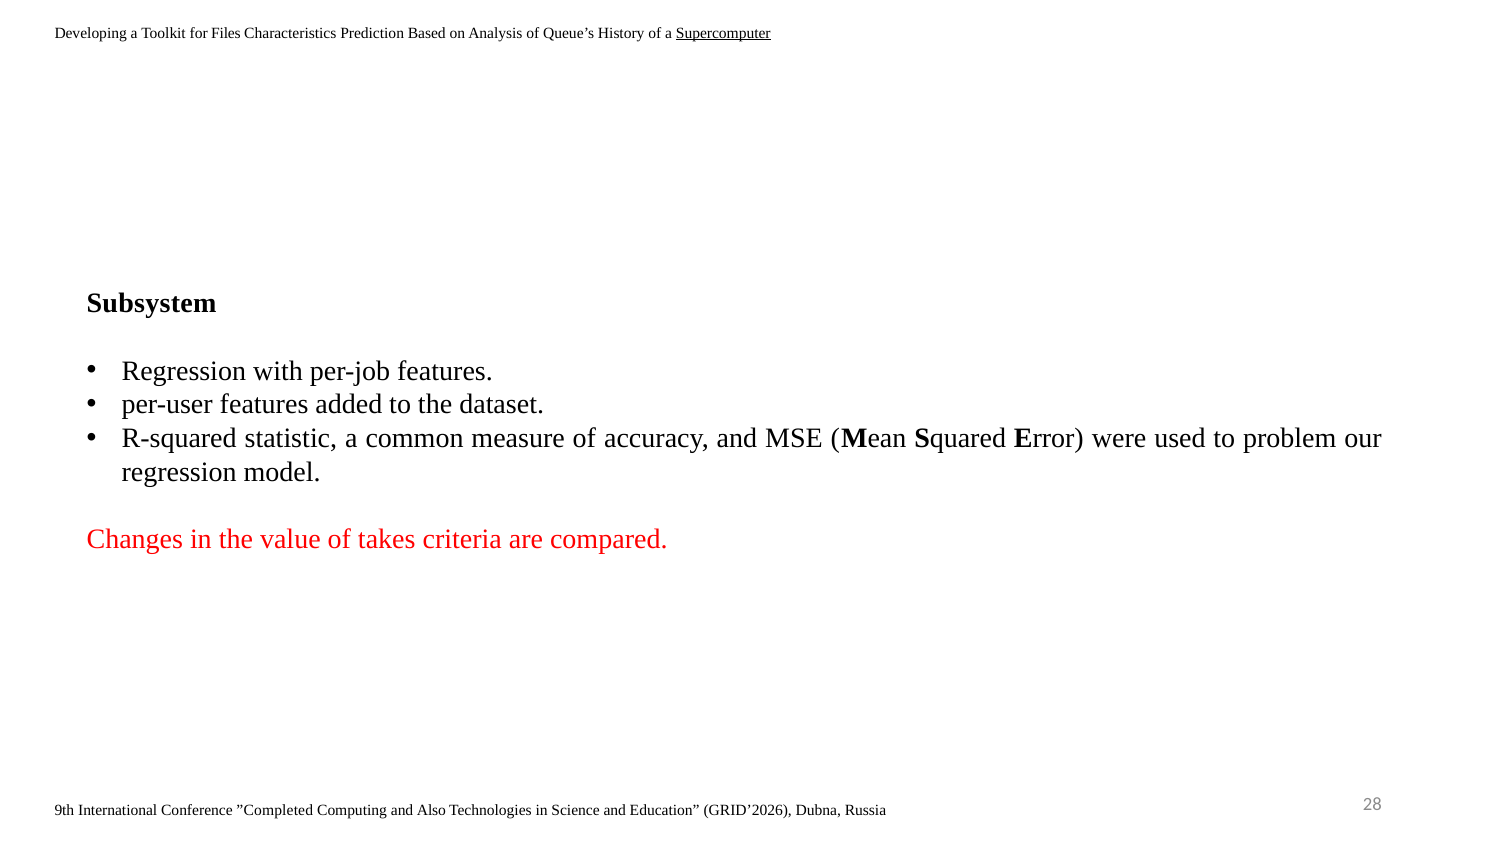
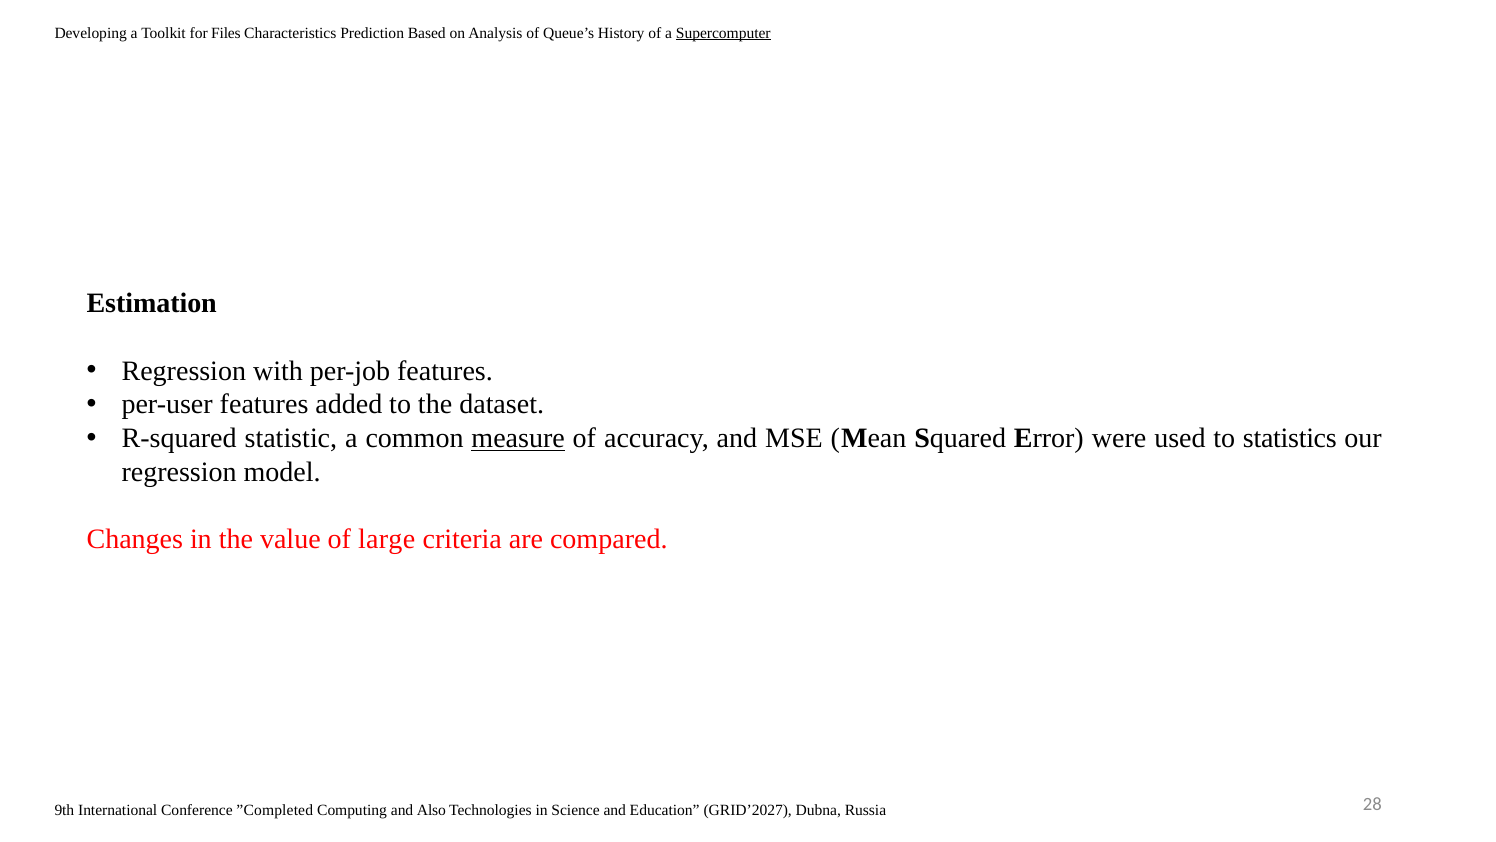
Subsystem: Subsystem -> Estimation (152, 303)
measure underline: none -> present (518, 438)
problem: problem -> statistics (1290, 438)
takes: takes -> large (387, 539)
GRID’2026: GRID’2026 -> GRID’2027 (748, 810)
